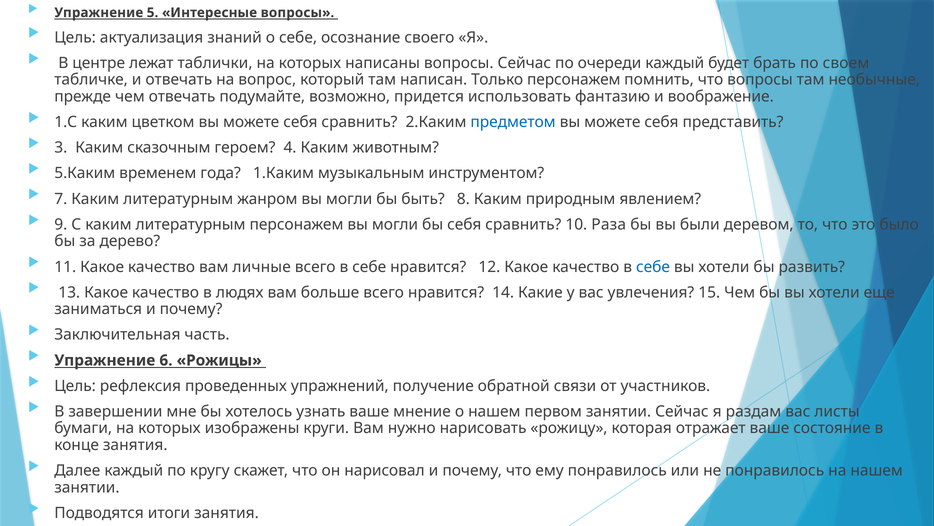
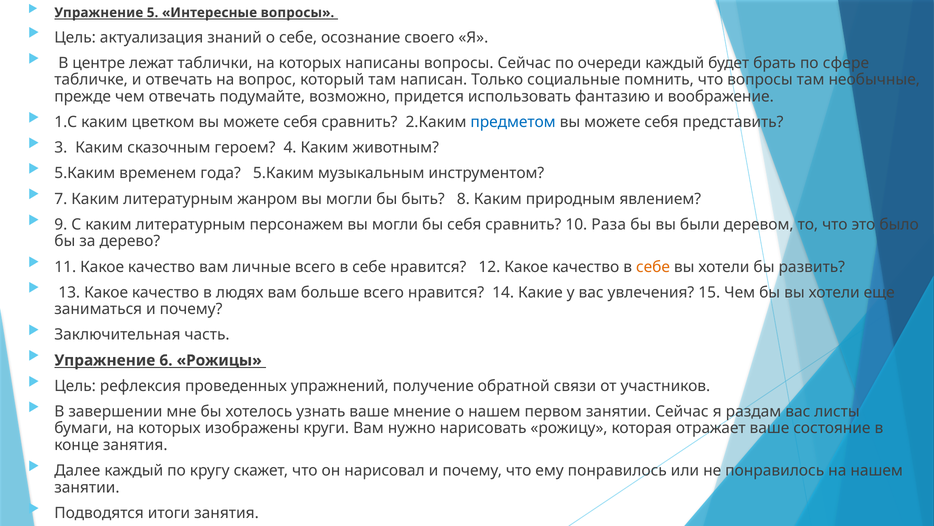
своем: своем -> сфере (846, 63)
Только персонажем: персонажем -> социальные (574, 80)
года 1.Каким: 1.Каким -> 5.Каким (284, 173)
себе colour: blue -> orange (653, 267)
